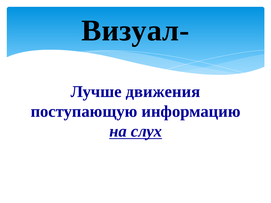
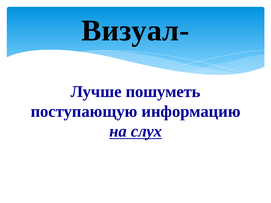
движения: движения -> пошуметь (163, 92)
